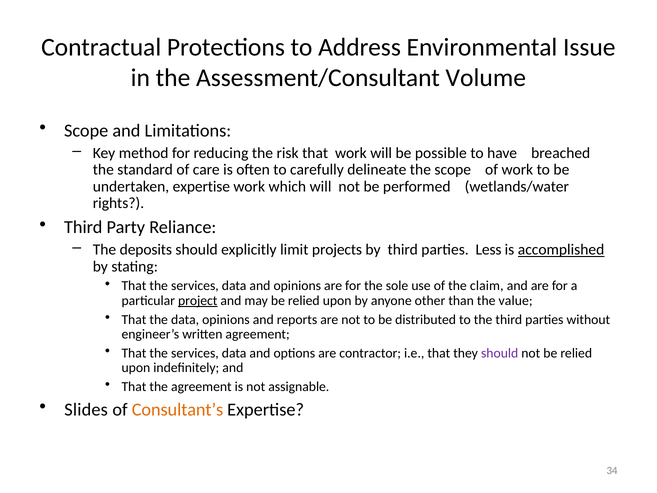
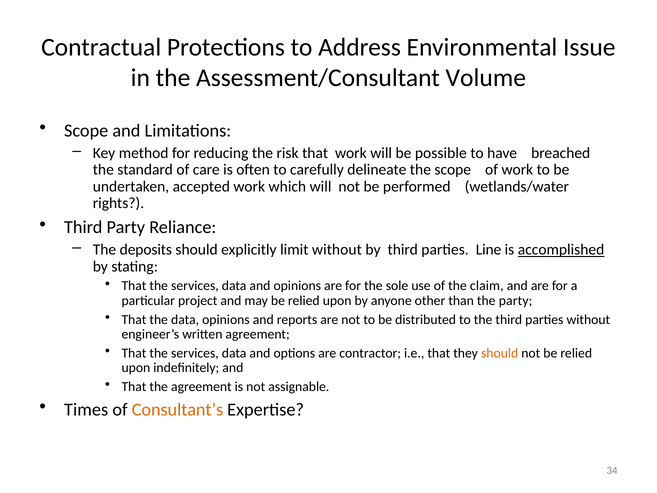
undertaken expertise: expertise -> accepted (201, 186)
limit projects: projects -> without (337, 250)
Less: Less -> Line (489, 250)
project underline: present -> none (198, 301)
the value: value -> party (516, 301)
should colour: purple -> orange (500, 353)
Slides: Slides -> Times (86, 409)
